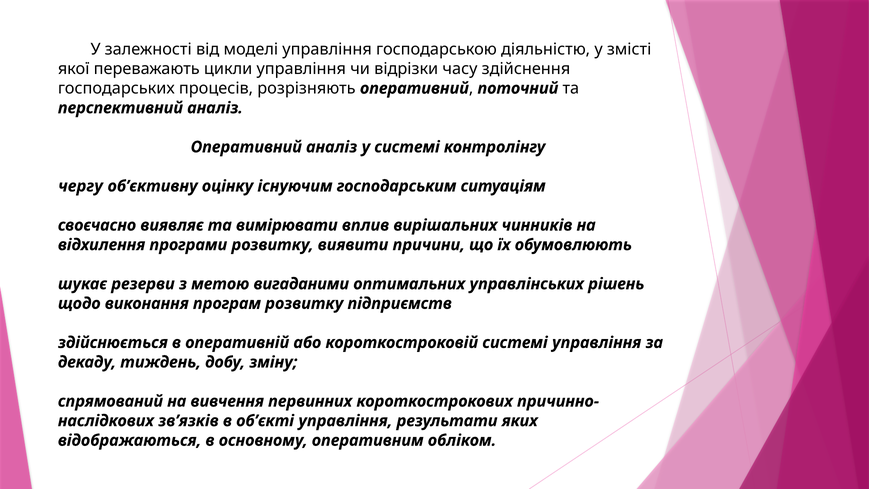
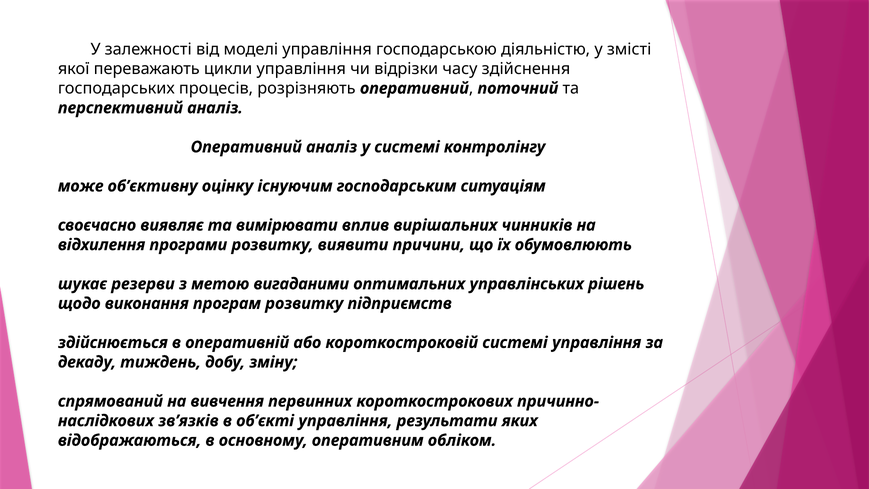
чергу: чергу -> може (81, 186)
